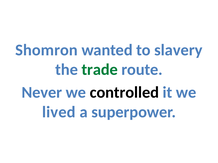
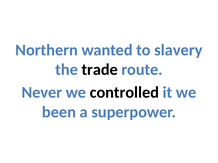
Shomron: Shomron -> Northern (47, 50)
trade colour: green -> black (100, 70)
lived: lived -> been (59, 112)
